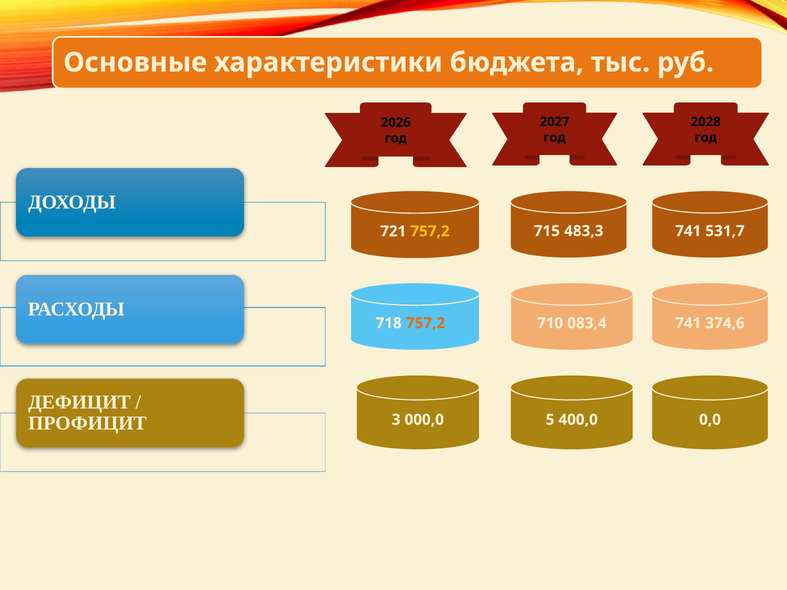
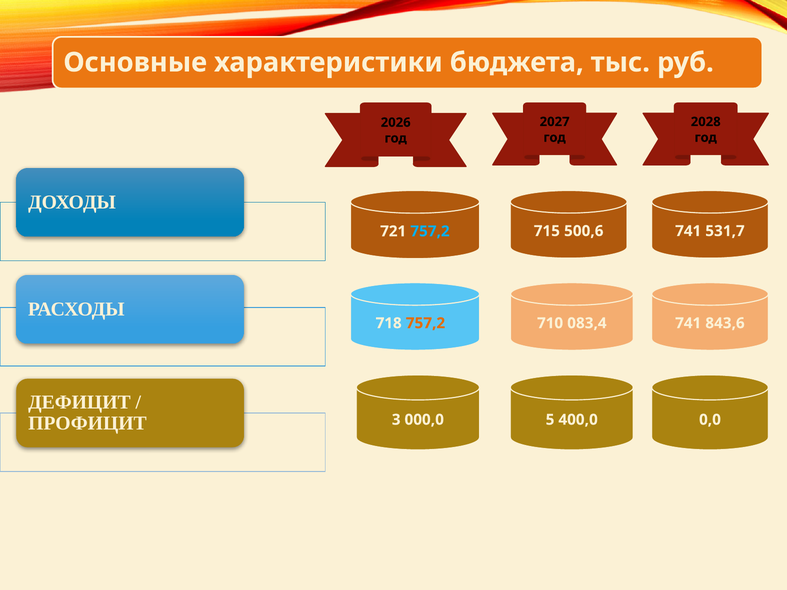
757,2 colour: yellow -> light blue (430, 231)
483,3: 483,3 -> 500,6 (584, 231)
374,6: 374,6 -> 843,6 (725, 323)
